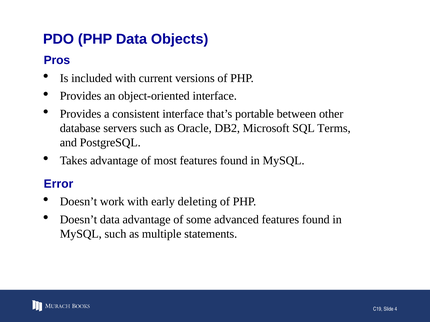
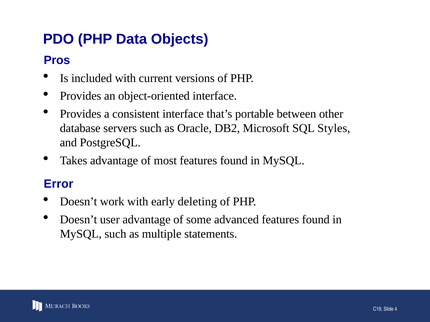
Terms: Terms -> Styles (334, 128)
Doesn’t data: data -> user (110, 220)
